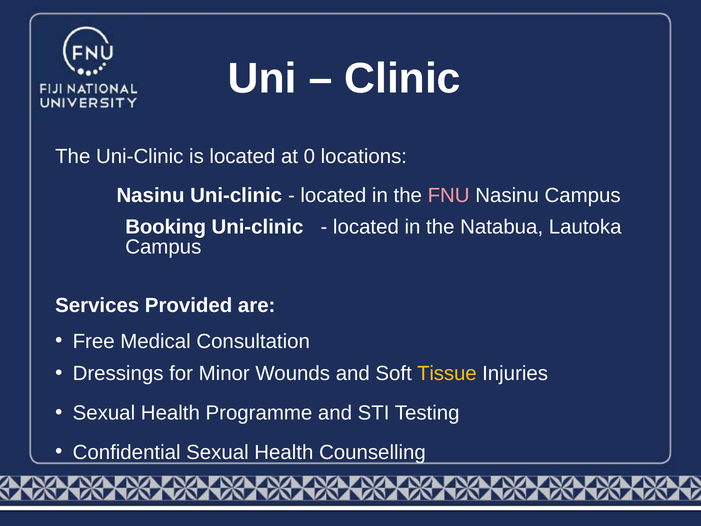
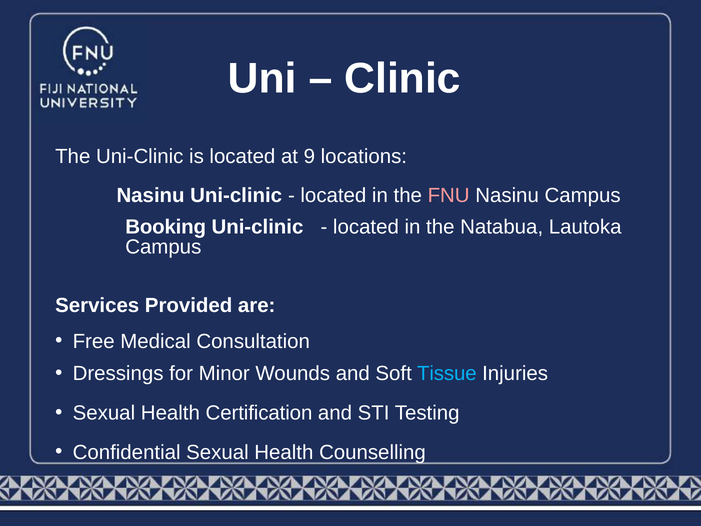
0: 0 -> 9 (309, 156)
Tissue colour: yellow -> light blue (447, 373)
Programme: Programme -> Certification (259, 413)
